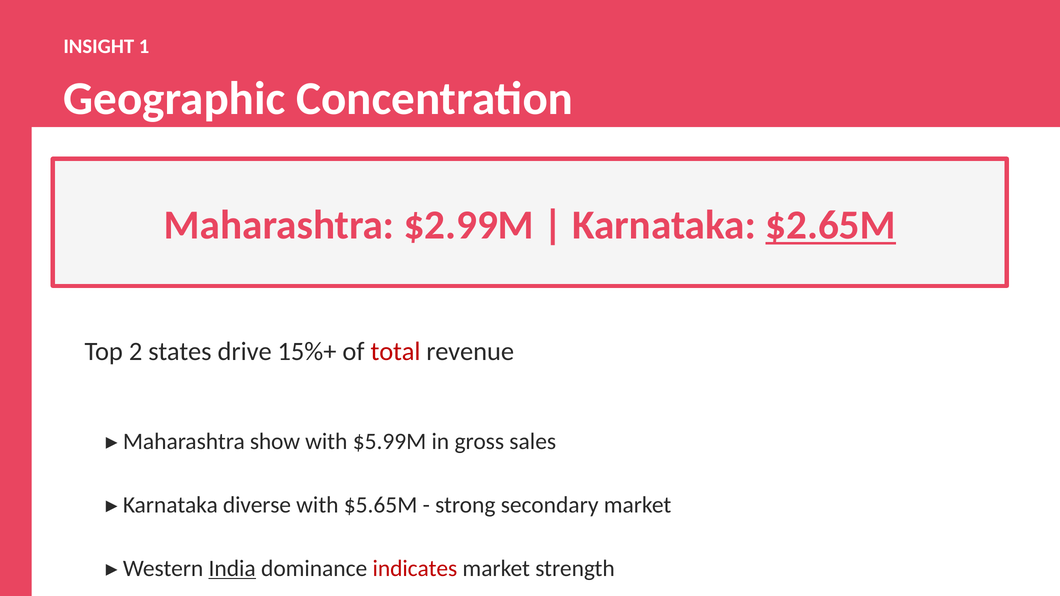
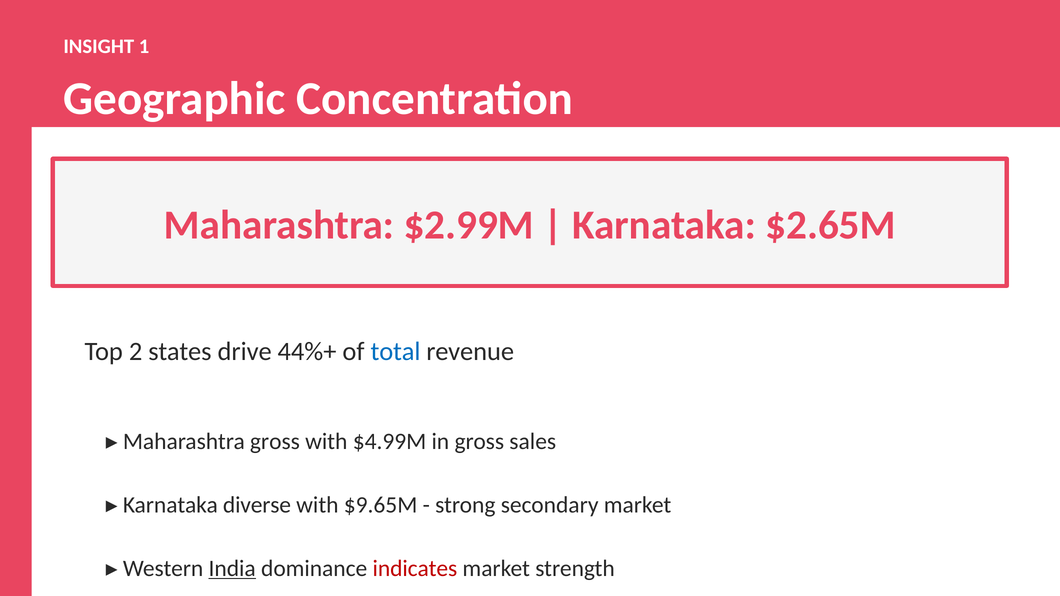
$2.65M underline: present -> none (831, 225)
15%+: 15%+ -> 44%+ (307, 352)
total colour: red -> blue (396, 352)
show: show -> gross (275, 441)
$5.99M: $5.99M -> $4.99M (390, 441)
$5.65M: $5.65M -> $9.65M (381, 505)
